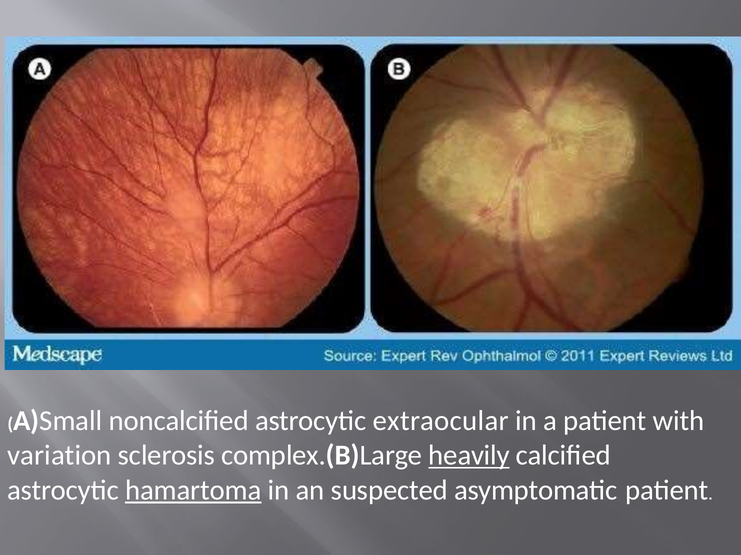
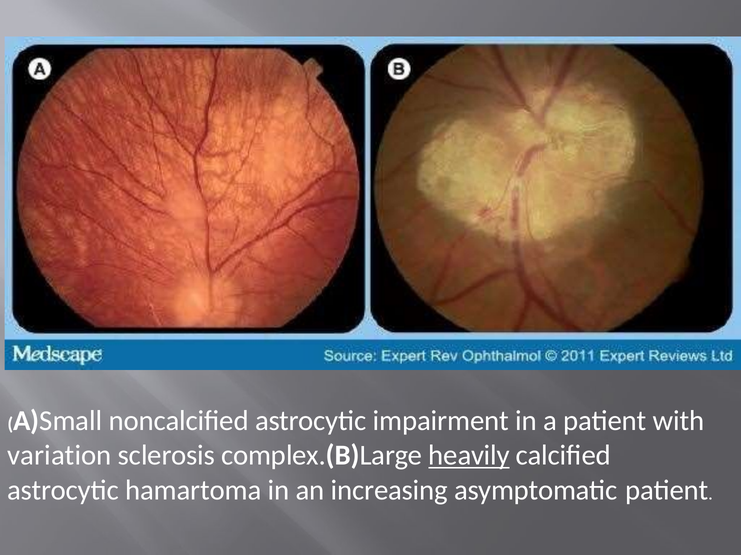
extraocular: extraocular -> impairment (441, 421)
hamartoma underline: present -> none (193, 491)
suspected: suspected -> increasing (389, 491)
